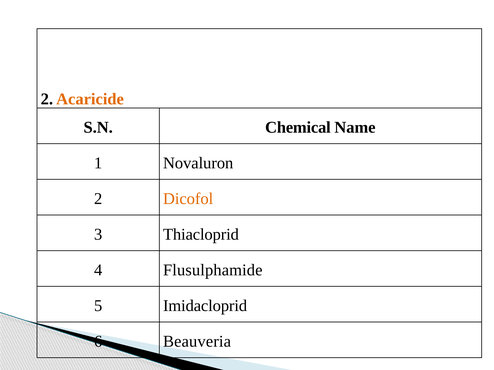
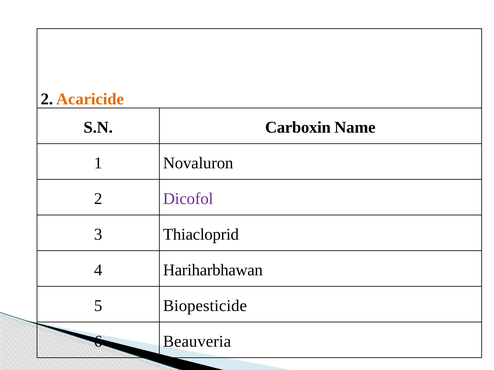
Chemical: Chemical -> Carboxin (298, 128)
Dicofol colour: orange -> purple (188, 199)
Flusulphamide: Flusulphamide -> Hariharbhawan (213, 270)
Imidacloprid: Imidacloprid -> Biopesticide (205, 306)
